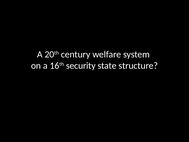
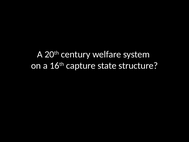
security: security -> capture (81, 66)
